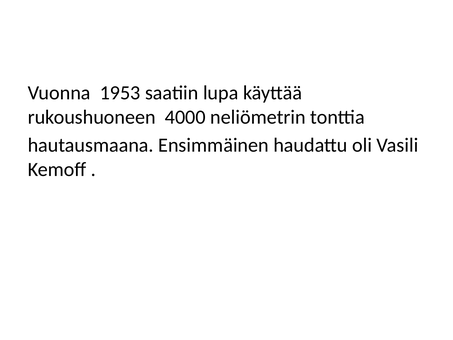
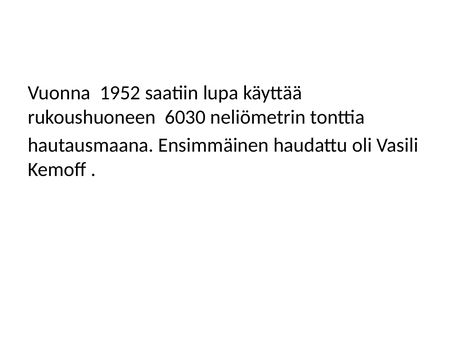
1953: 1953 -> 1952 (120, 93)
4000: 4000 -> 6030 (185, 117)
